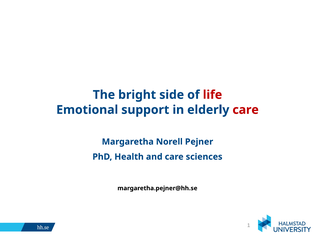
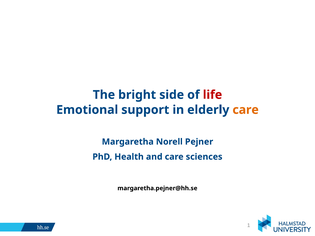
care colour: red -> orange (246, 110)
